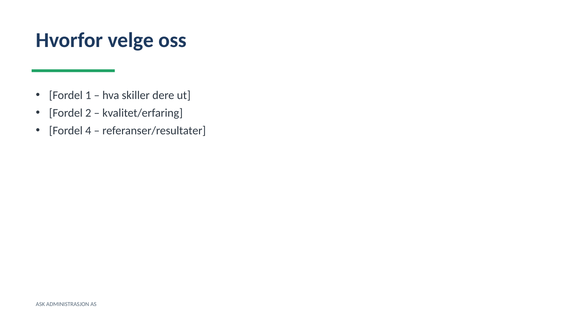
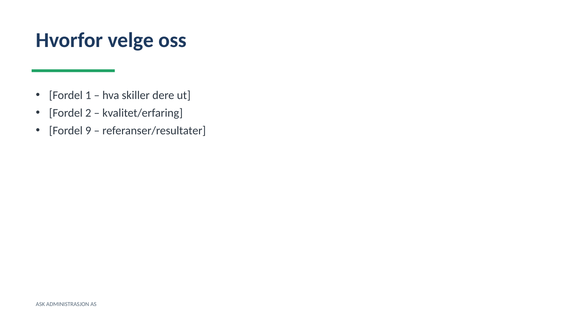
4: 4 -> 9 (88, 131)
